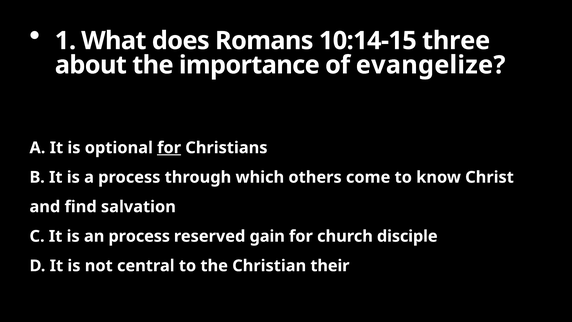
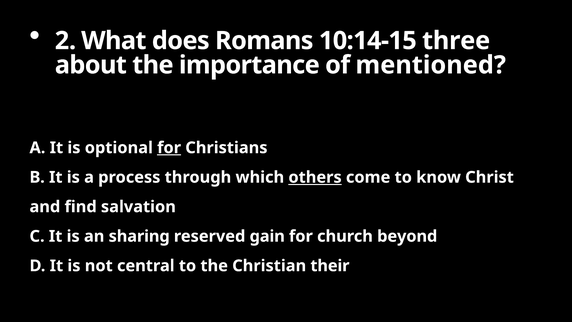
1: 1 -> 2 (65, 41)
evangelize: evangelize -> mentioned (431, 65)
others underline: none -> present (315, 177)
an process: process -> sharing (139, 236)
disciple: disciple -> beyond (407, 236)
